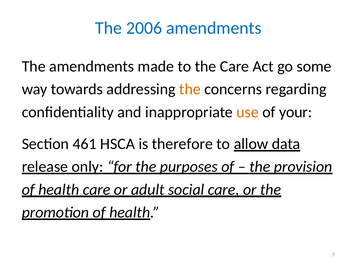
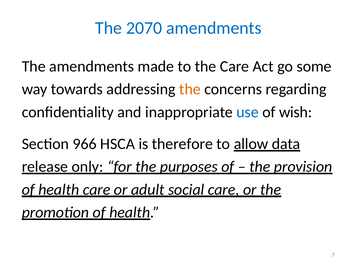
2006: 2006 -> 2070 (144, 28)
use colour: orange -> blue (248, 112)
your: your -> wish (296, 112)
461: 461 -> 966 (85, 144)
